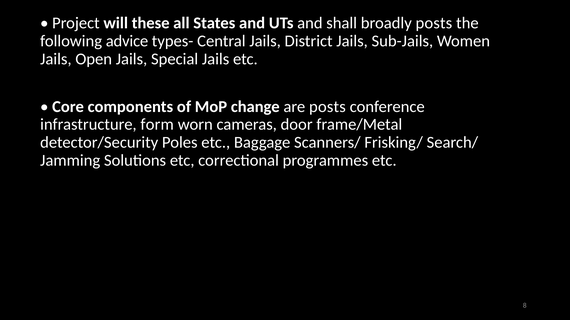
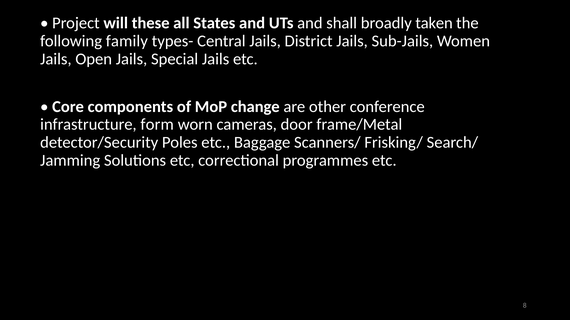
broadly posts: posts -> taken (434, 23)
advice: advice -> family (127, 41)
are posts: posts -> other (328, 107)
